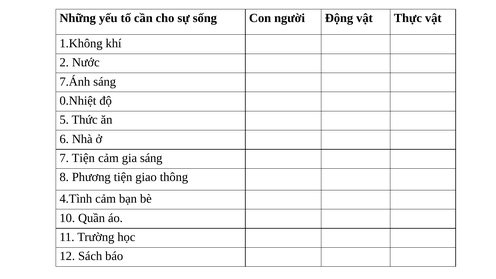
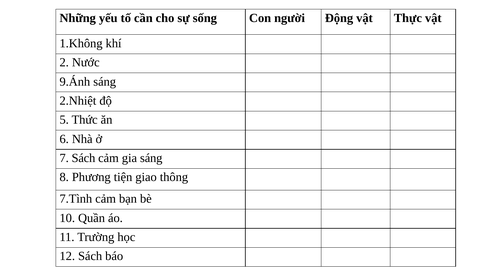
7.Ánh: 7.Ánh -> 9.Ánh (75, 82)
0.Nhiệt: 0.Nhiệt -> 2.Nhiệt (78, 101)
7 Tiện: Tiện -> Sách (83, 158)
4.Tình: 4.Tình -> 7.Tình (76, 199)
